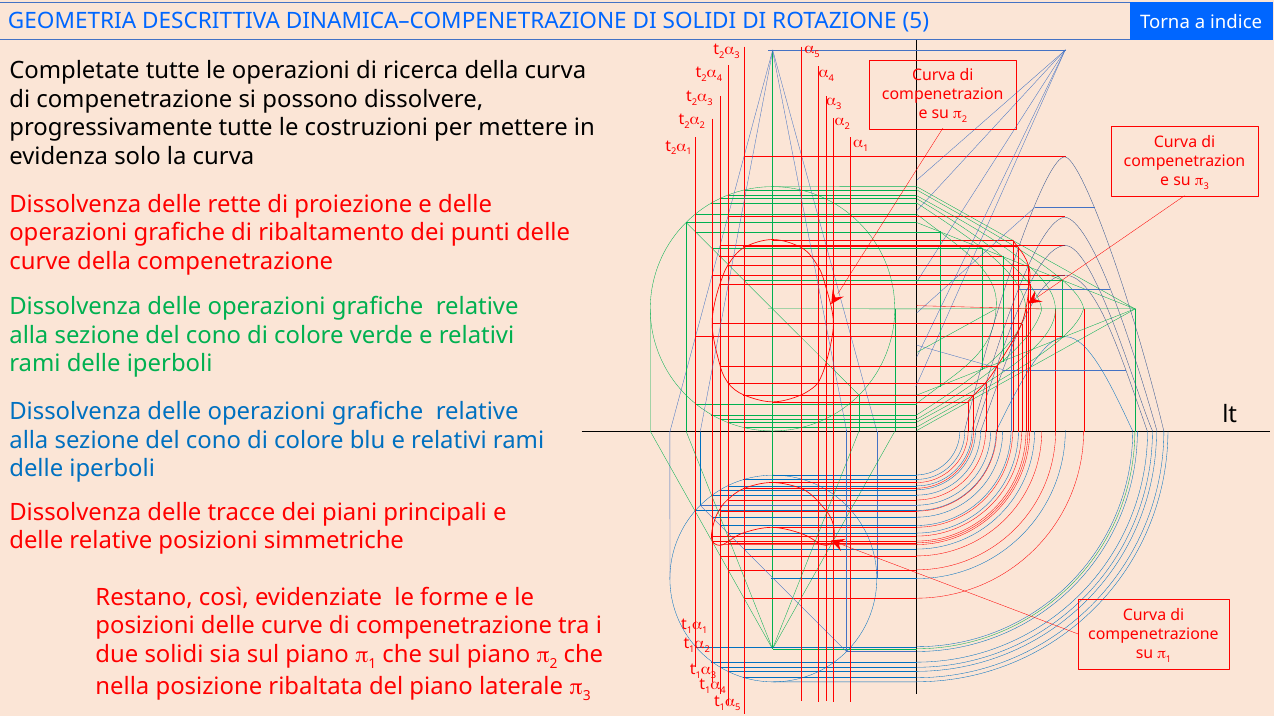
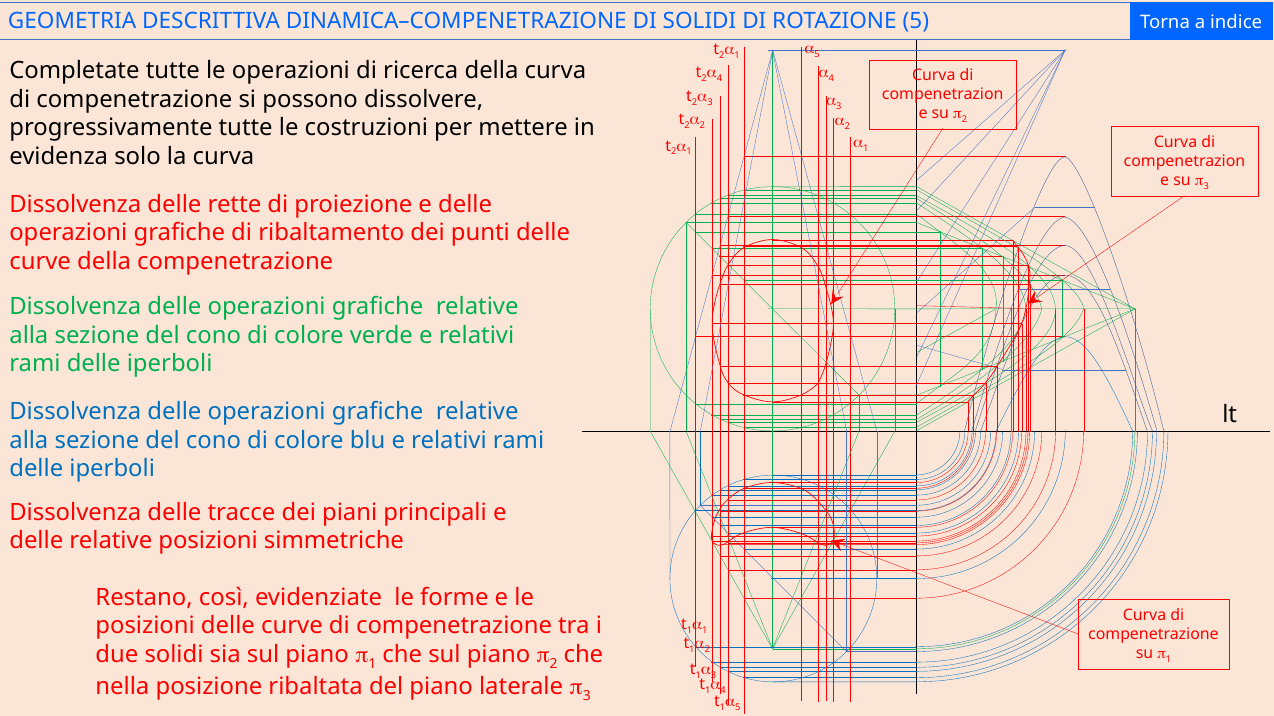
3: 3 -> 1 (737, 56)
